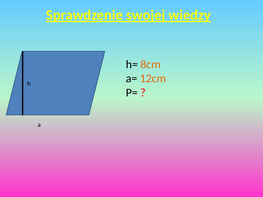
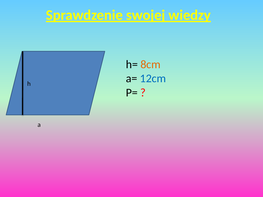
12cm colour: orange -> blue (153, 79)
